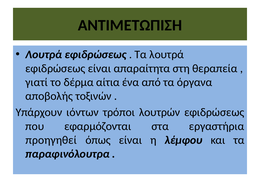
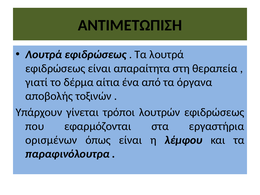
ιόντων: ιόντων -> γίνεται (83, 112)
προηγηθεί: προηγηθεί -> ορισμένων (51, 140)
